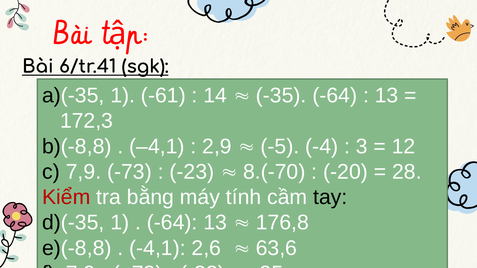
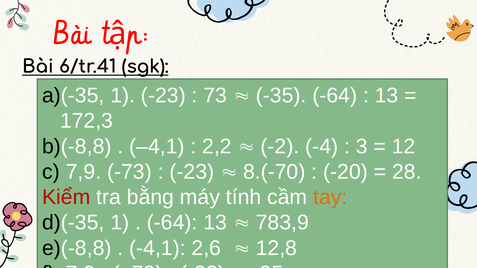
1 -61: -61 -> -23 (163, 96)
14: 14 -> 73 (215, 96)
2,9: 2,9 -> 2,2 (217, 147)
-5: -5 -> -2 (280, 147)
tay colour: black -> orange (330, 197)
176,8: 176,8 -> 783,9 (282, 223)
63,6: 63,6 -> 12,8 (276, 248)
